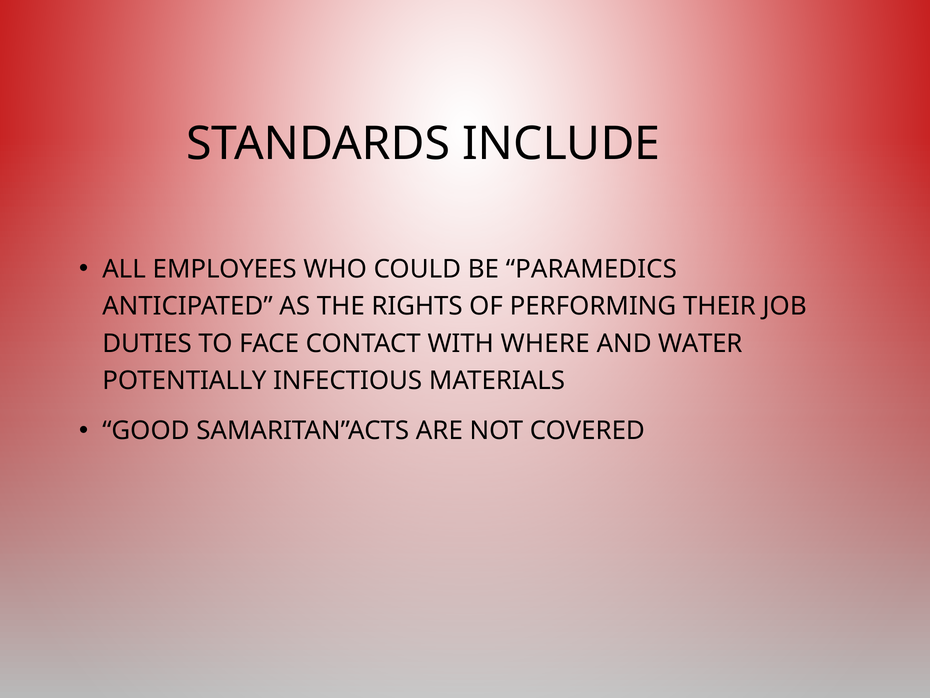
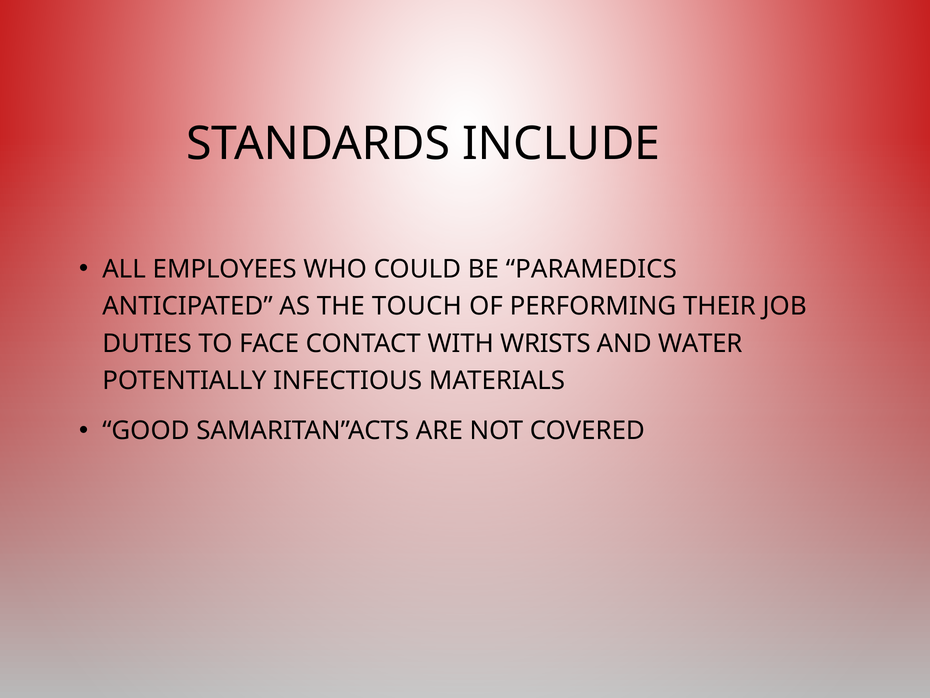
RIGHTS: RIGHTS -> TOUCH (417, 306)
WHERE: WHERE -> WRISTS (545, 343)
